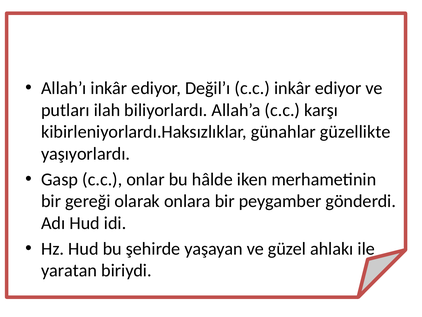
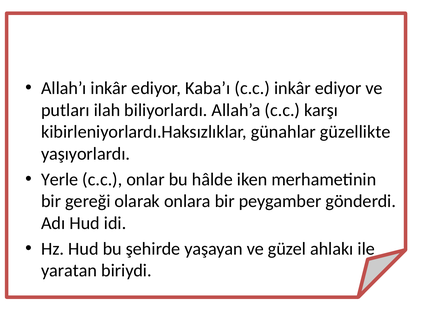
Değil’ı: Değil’ı -> Kaba’ı (208, 88)
Gasp: Gasp -> Yerle (60, 179)
